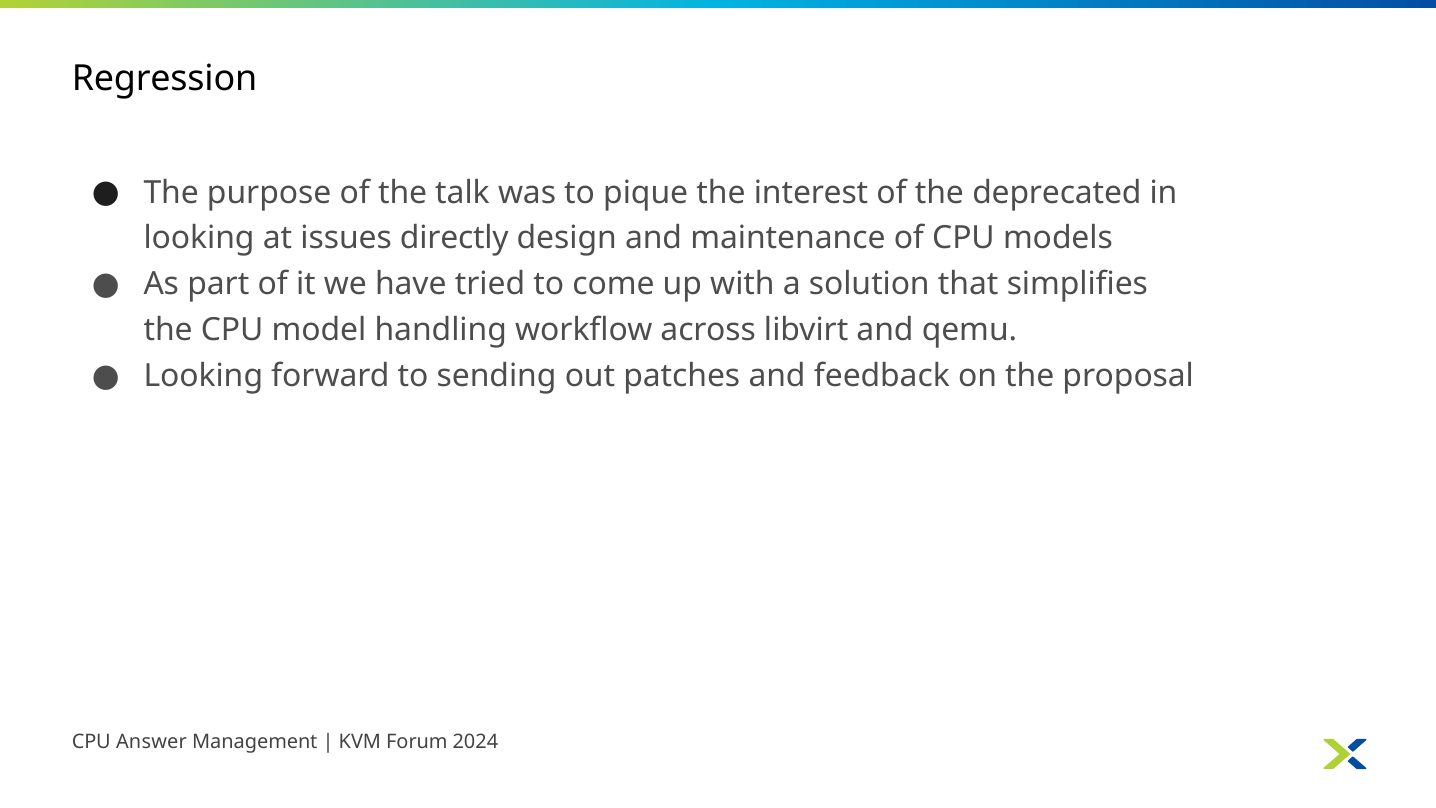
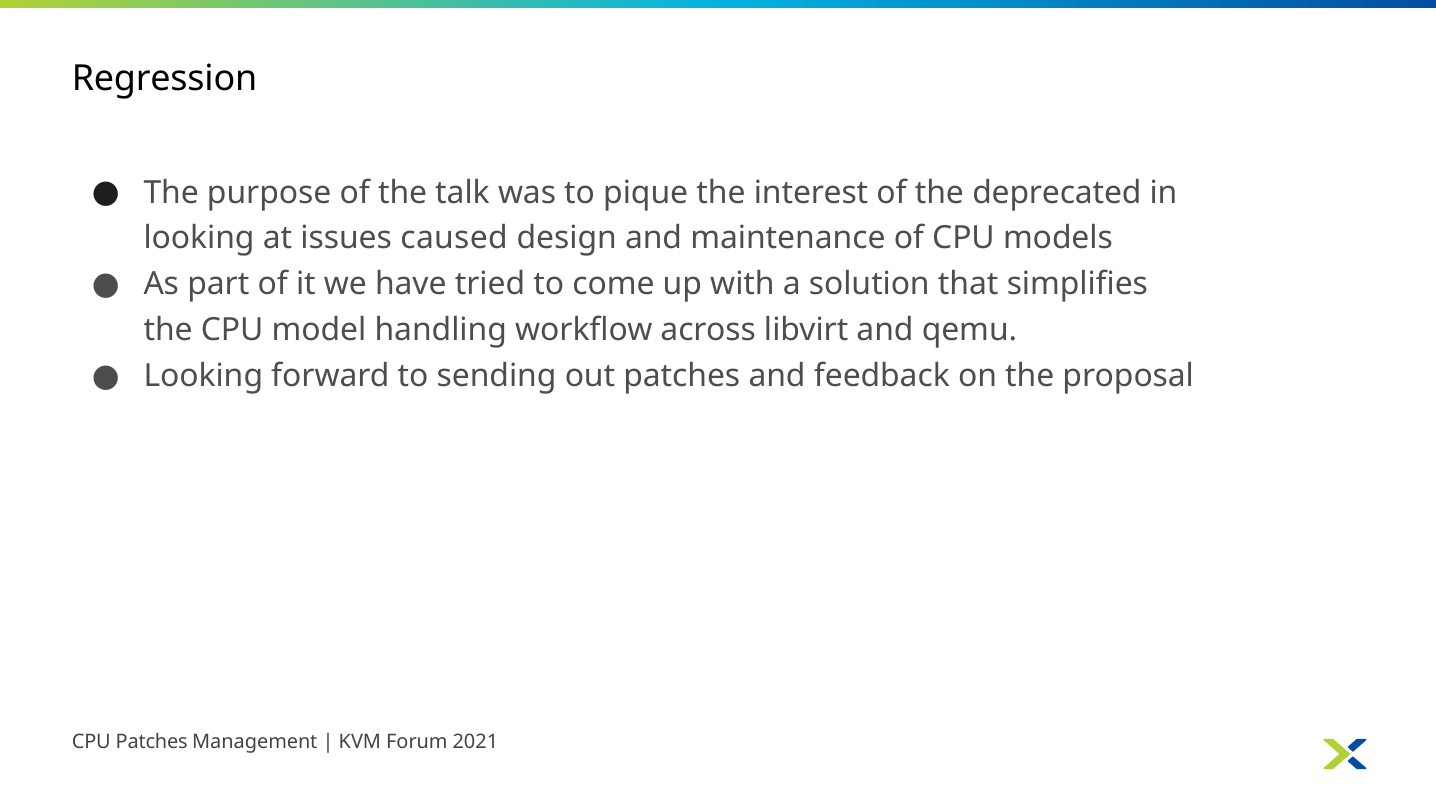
directly: directly -> caused (454, 238)
CPU Answer: Answer -> Patches (152, 741)
2024: 2024 -> 2021 (475, 741)
